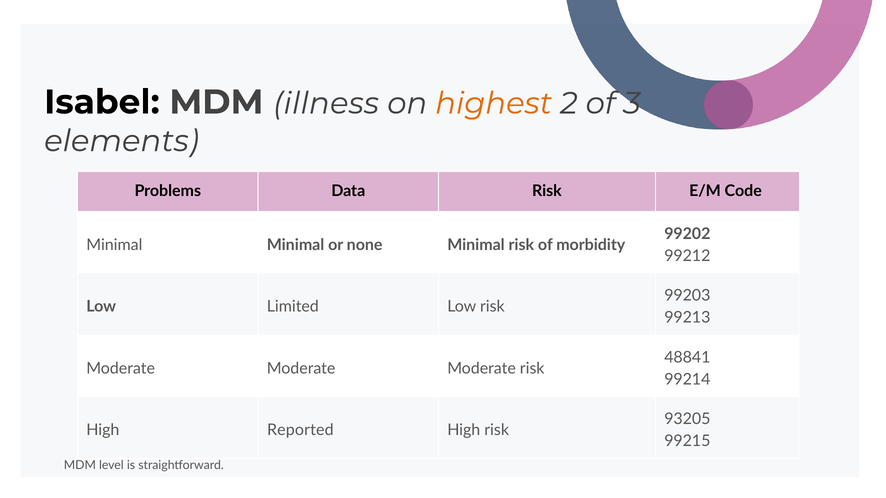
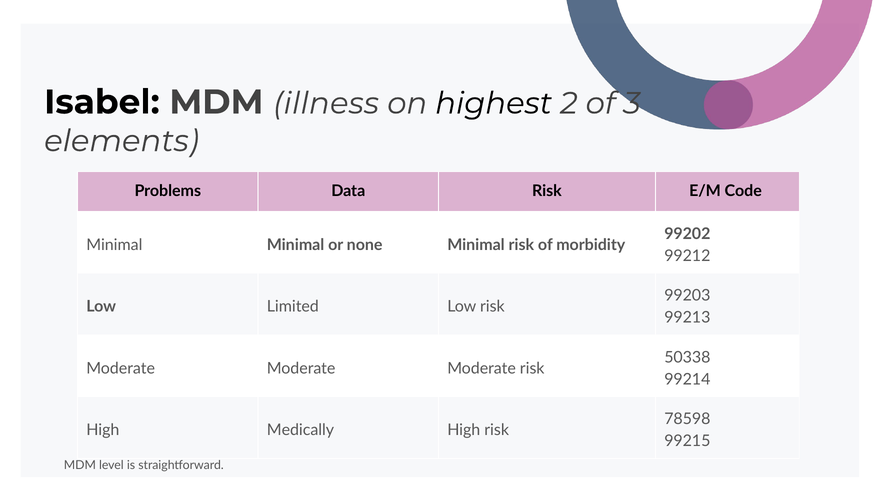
highest colour: orange -> black (494, 103)
48841: 48841 -> 50338 (687, 358)
93205: 93205 -> 78598 (687, 419)
Reported: Reported -> Medically (300, 430)
